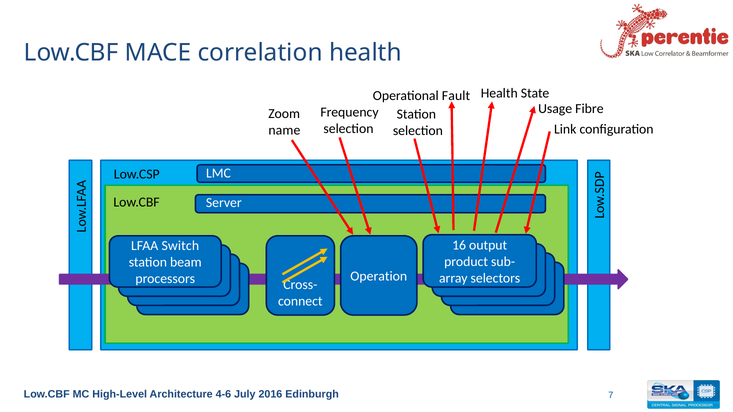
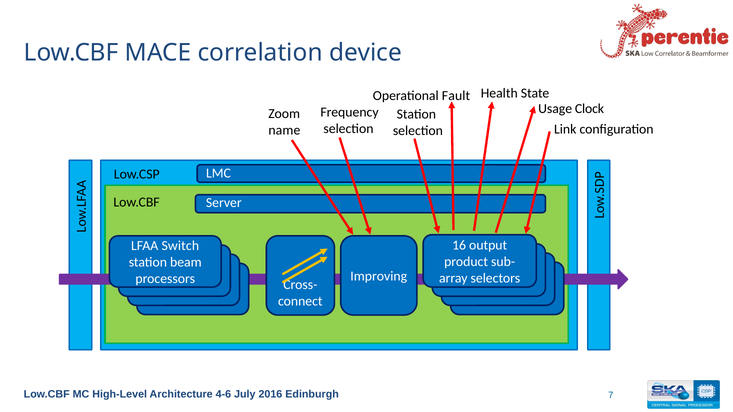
correlation health: health -> device (365, 53)
Fibre: Fibre -> Clock (589, 109)
Operation: Operation -> Improving (379, 277)
